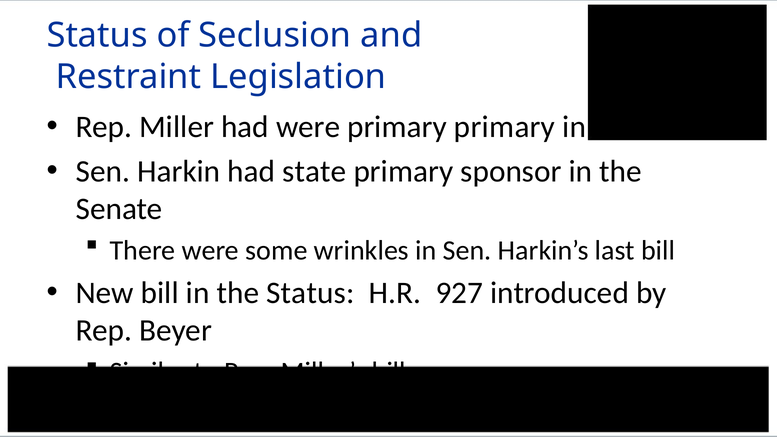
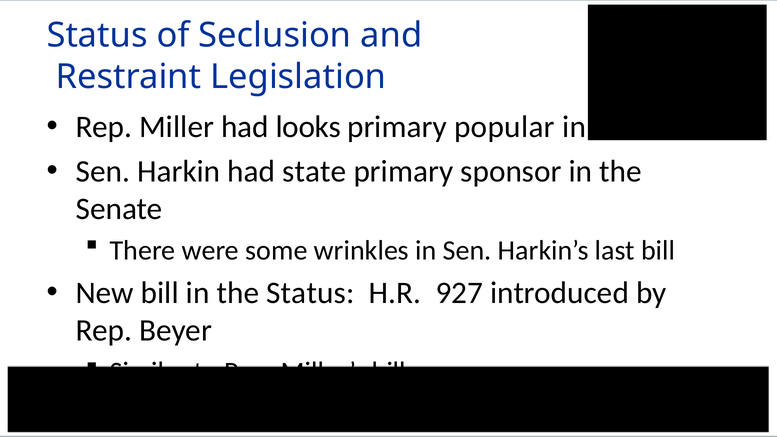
had were: were -> looks (308, 127)
primary primary: primary -> popular (504, 127)
